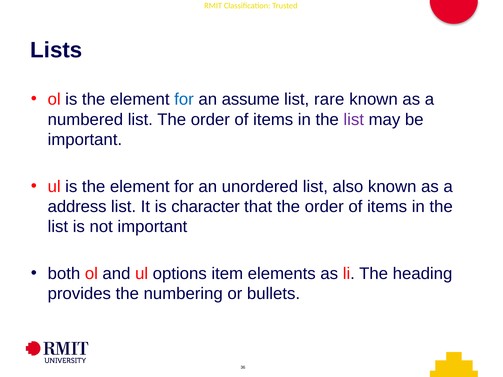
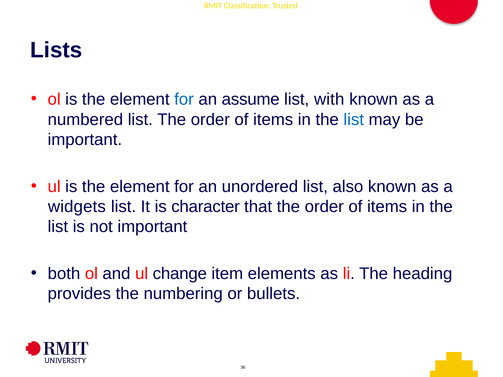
rare: rare -> with (329, 99)
list colour: purple -> blue (354, 120)
address: address -> widgets (77, 207)
options: options -> change (180, 274)
